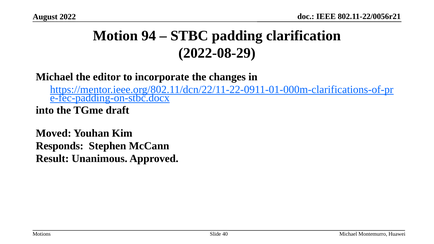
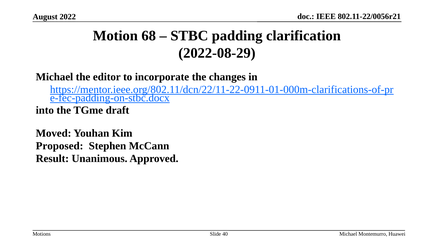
94: 94 -> 68 (149, 36)
Responds: Responds -> Proposed (60, 146)
